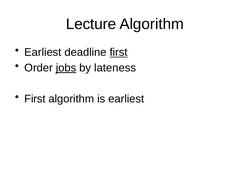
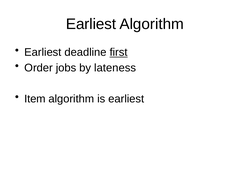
Lecture: Lecture -> Earliest (91, 24)
jobs underline: present -> none (66, 68)
First: First -> Item (35, 99)
